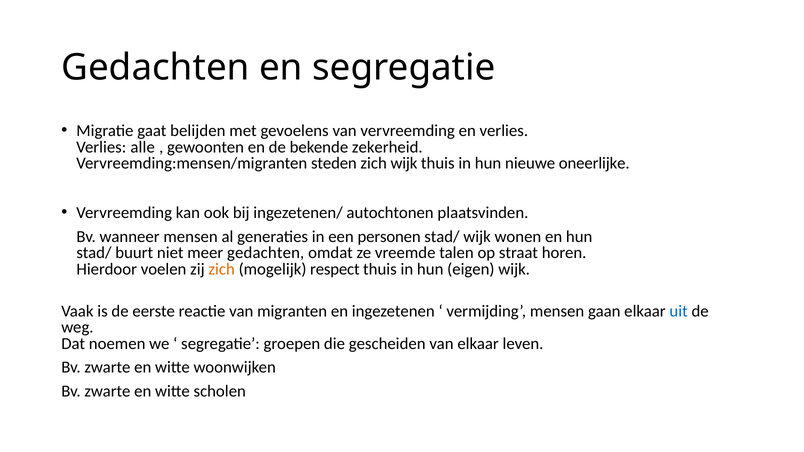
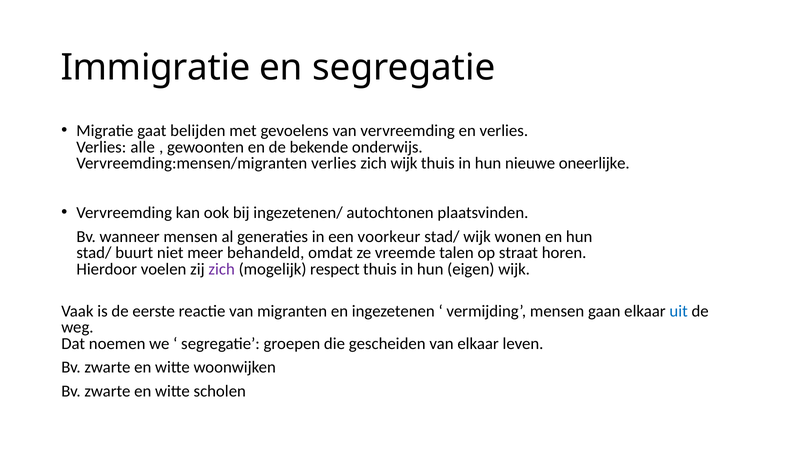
Gedachten: Gedachten -> Immigratie (156, 68)
zekerheid: zekerheid -> onderwijs (387, 147)
Vervreemding:mensen/migranten steden: steden -> verlies (334, 163)
personen: personen -> voorkeur (389, 237)
meer gedachten: gedachten -> behandeld (266, 253)
zich colour: orange -> purple (222, 269)
